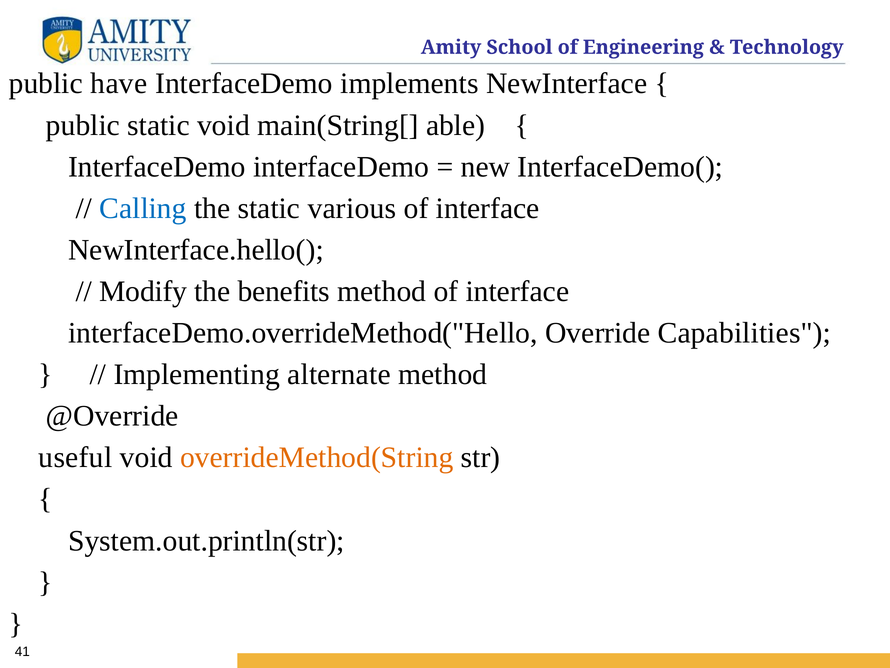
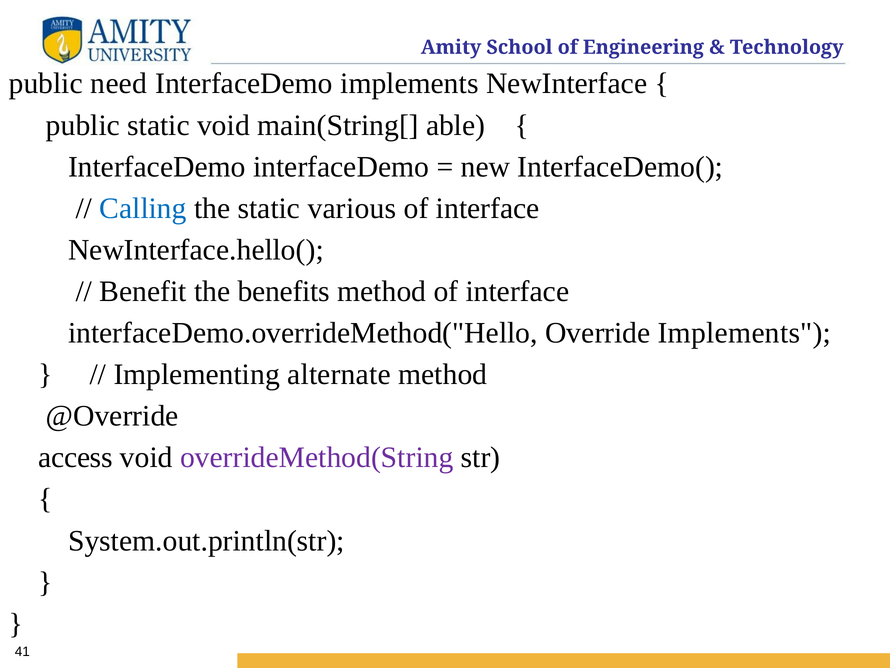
have: have -> need (119, 84)
Modify: Modify -> Benefit (143, 291)
Override Capabilities: Capabilities -> Implements (744, 333)
useful: useful -> access (76, 457)
overrideMethod(String colour: orange -> purple (317, 457)
